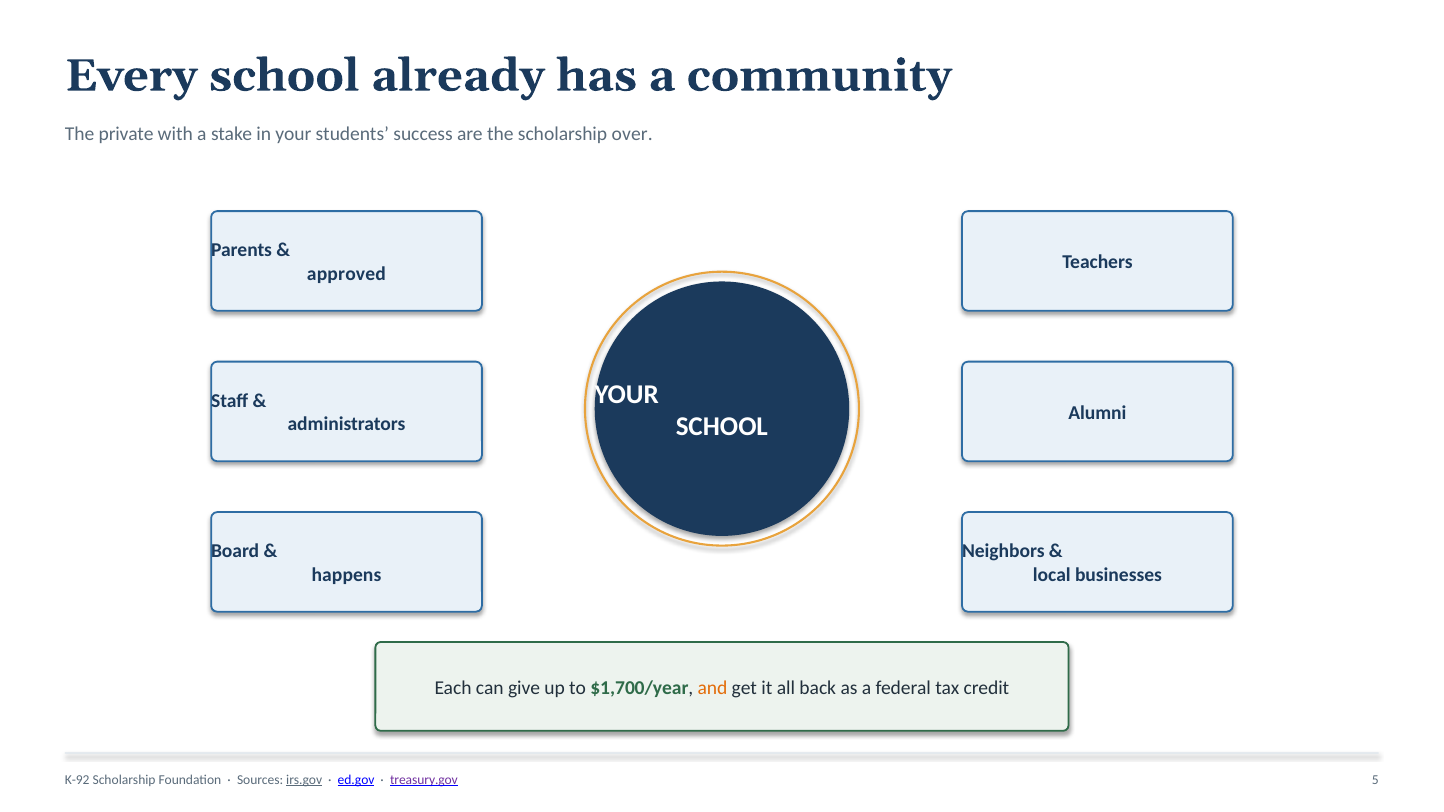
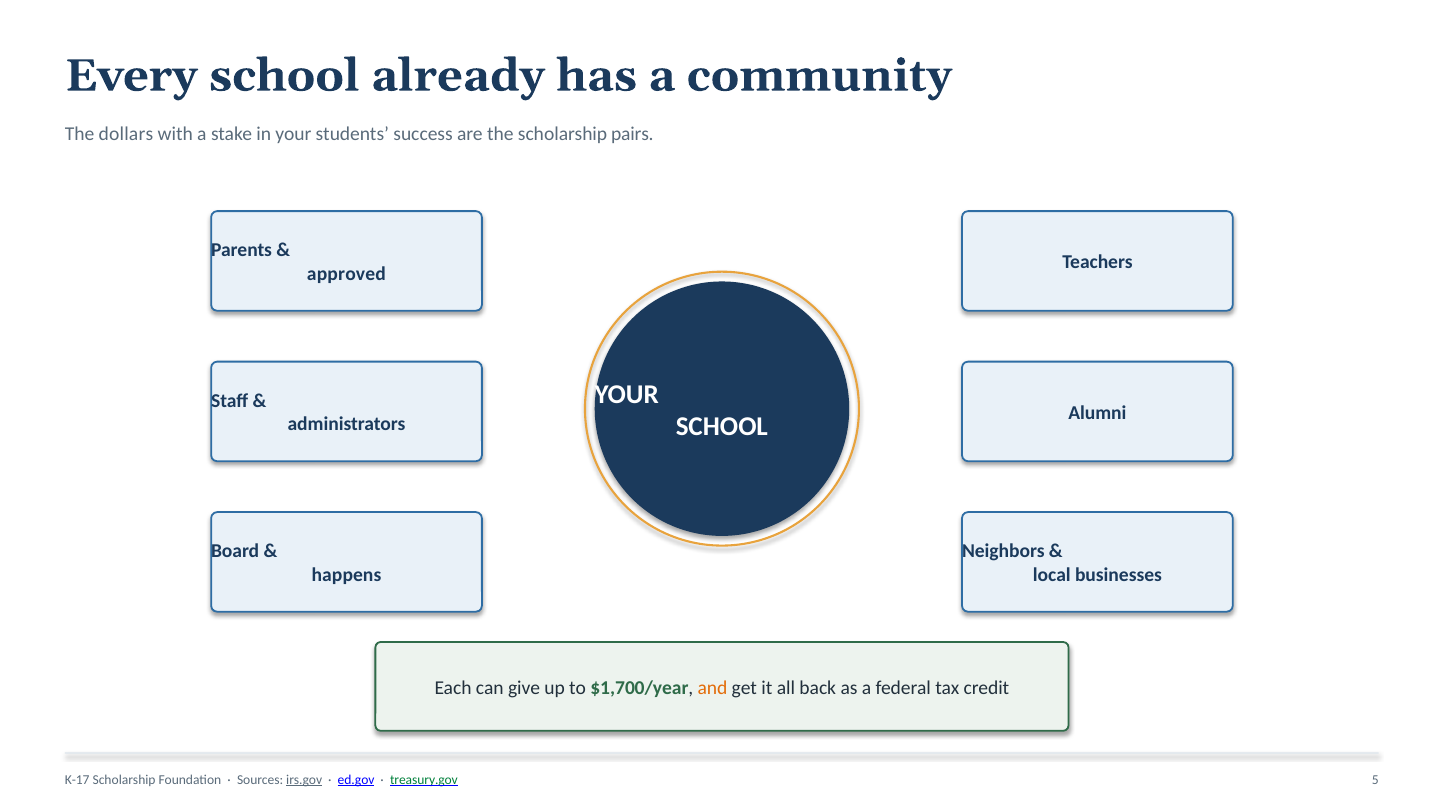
private: private -> dollars (126, 134)
over: over -> pairs (632, 134)
K-92: K-92 -> K-17 (77, 780)
treasury.gov colour: purple -> green (424, 780)
